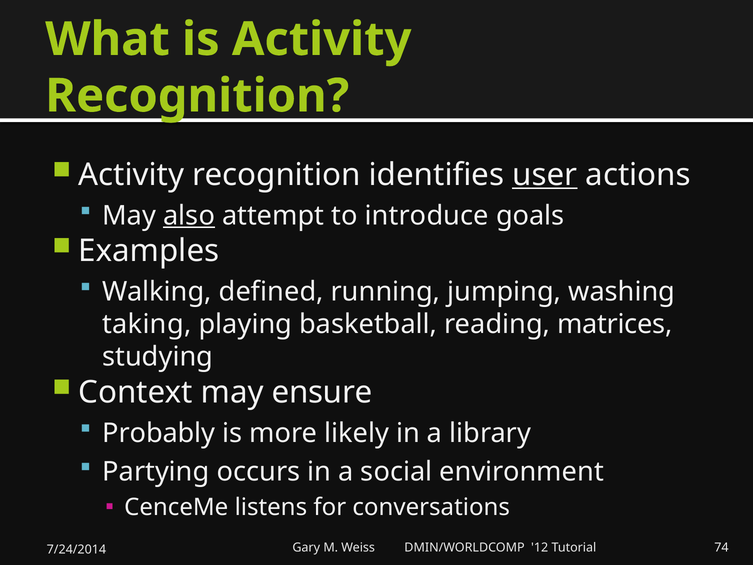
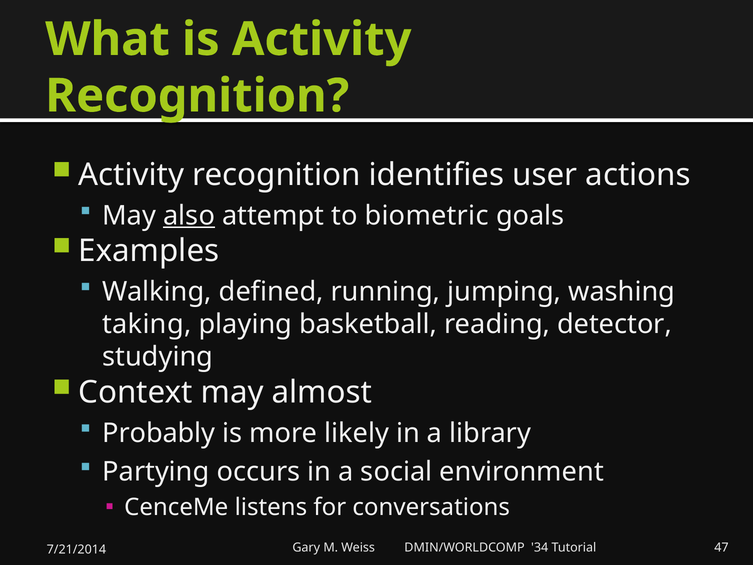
user underline: present -> none (545, 175)
introduce: introduce -> biometric (427, 215)
matrices: matrices -> detector (615, 324)
ensure: ensure -> almost (322, 392)
12: 12 -> 34 (540, 547)
74: 74 -> 47 (722, 547)
7/24/2014: 7/24/2014 -> 7/21/2014 (76, 549)
